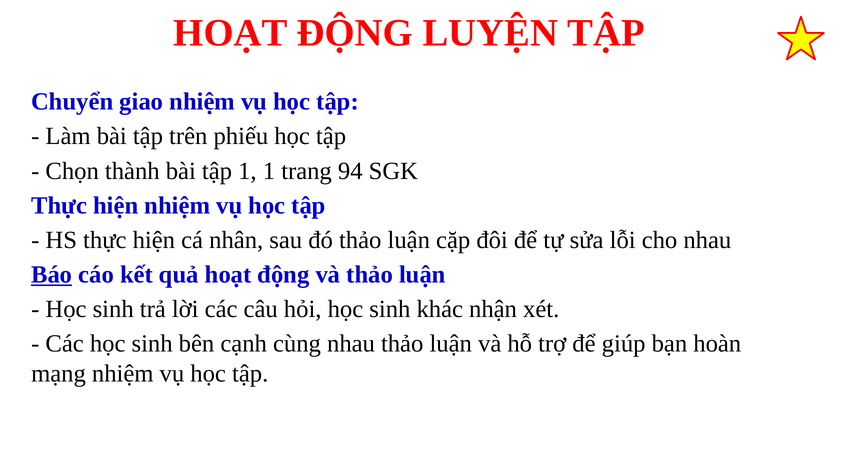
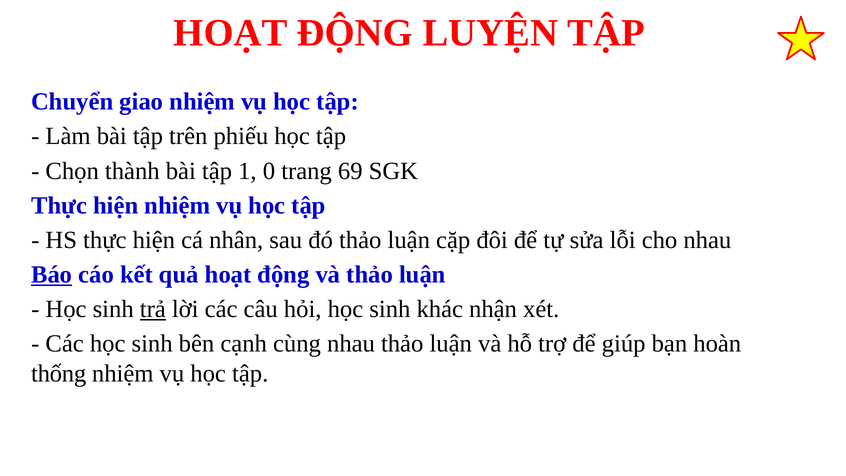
1 1: 1 -> 0 (269, 171)
94: 94 -> 69 (350, 171)
trả underline: none -> present (153, 309)
mạng: mạng -> thống (59, 373)
